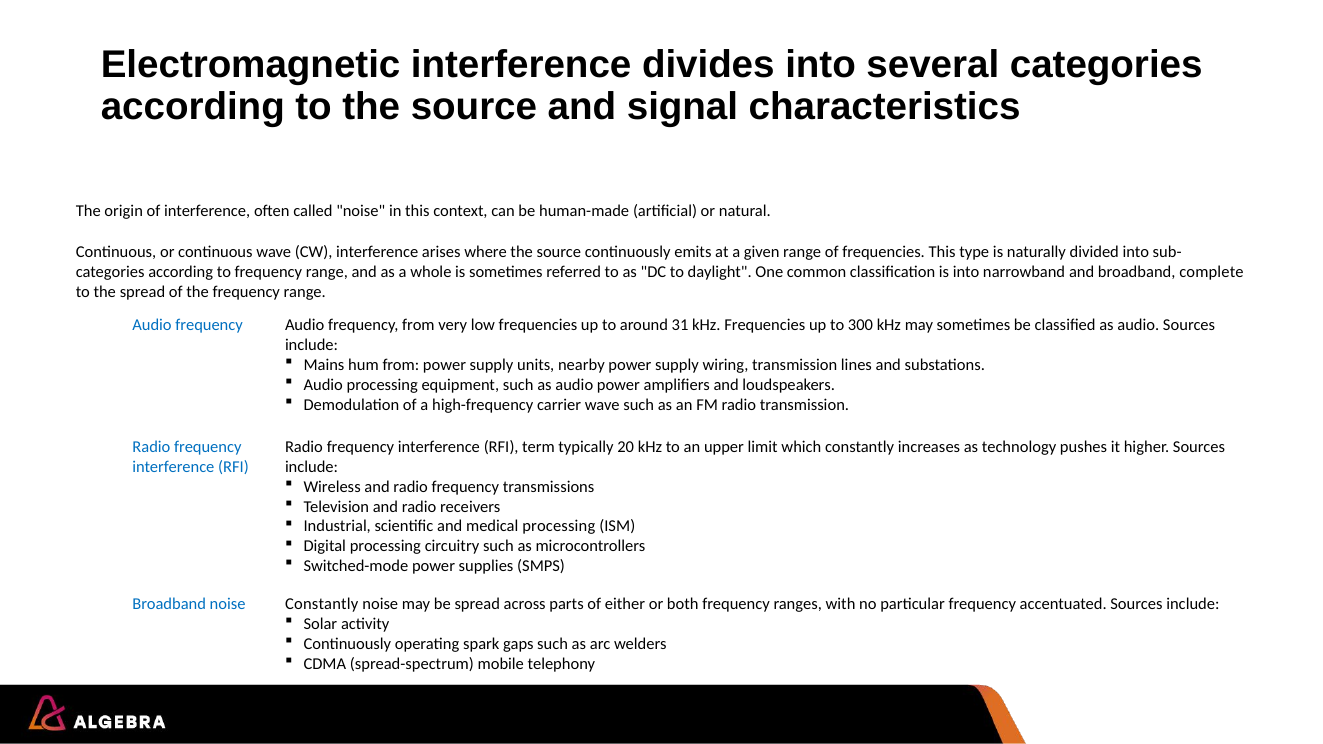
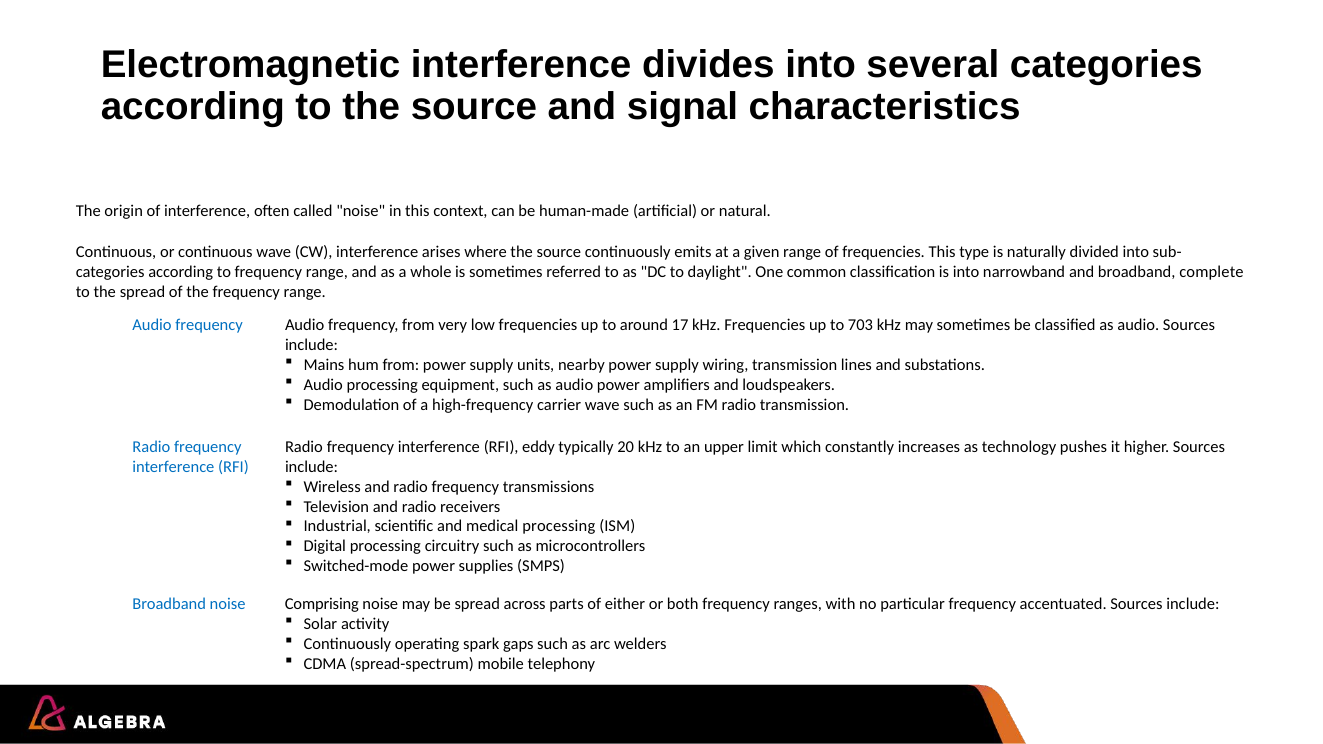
31: 31 -> 17 (680, 325)
300: 300 -> 703 (860, 325)
term: term -> eddy (539, 447)
Constantly: Constantly -> Comprising (322, 604)
